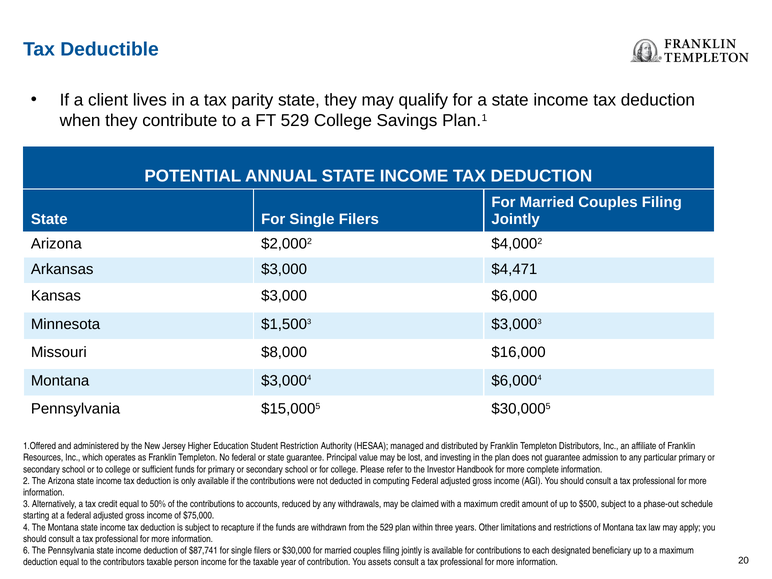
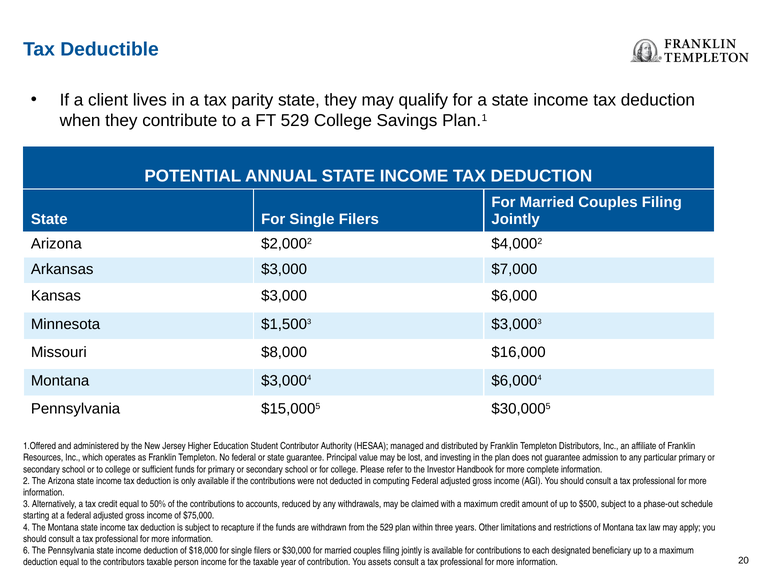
$4,471: $4,471 -> $7,000 (514, 269)
Restriction: Restriction -> Contributor (299, 446)
$87,741: $87,741 -> $18,000 (203, 551)
